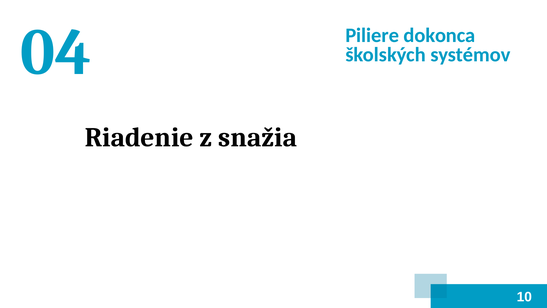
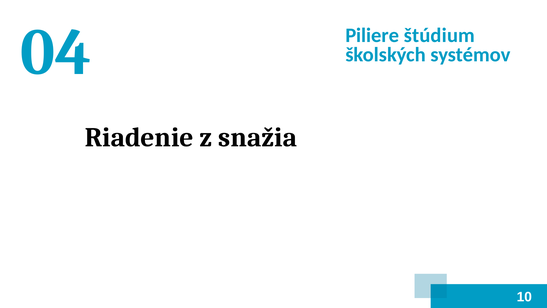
dokonca: dokonca -> štúdium (439, 35)
